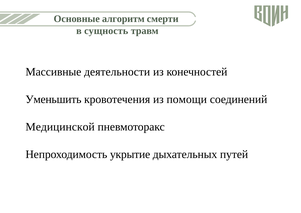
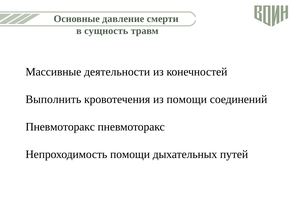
алгоритм: алгоритм -> давление (123, 19)
Уменьшить: Уменьшить -> Выполнить (53, 99)
Медицинской: Медицинской -> Пневмоторакс (60, 127)
Непроходимость укрытие: укрытие -> помощи (130, 154)
